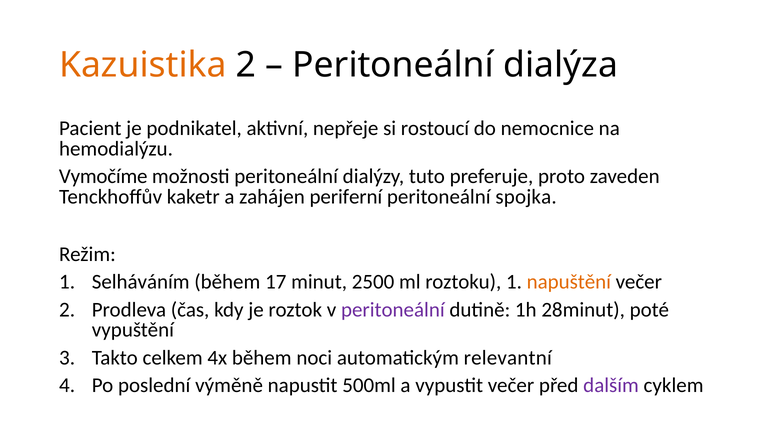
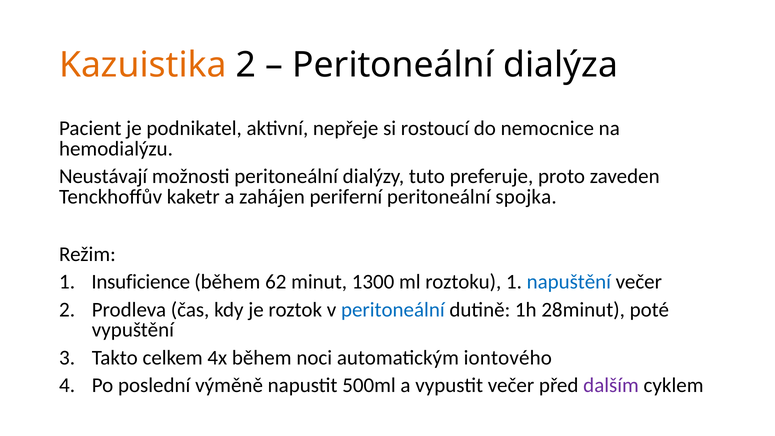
Vymočíme: Vymočíme -> Neustávají (103, 176)
Selháváním: Selháváním -> Insuficience (141, 282)
17: 17 -> 62 (276, 282)
2500: 2500 -> 1300 (373, 282)
napuštění colour: orange -> blue (569, 282)
peritoneální colour: purple -> blue (393, 310)
relevantní: relevantní -> iontového (508, 358)
